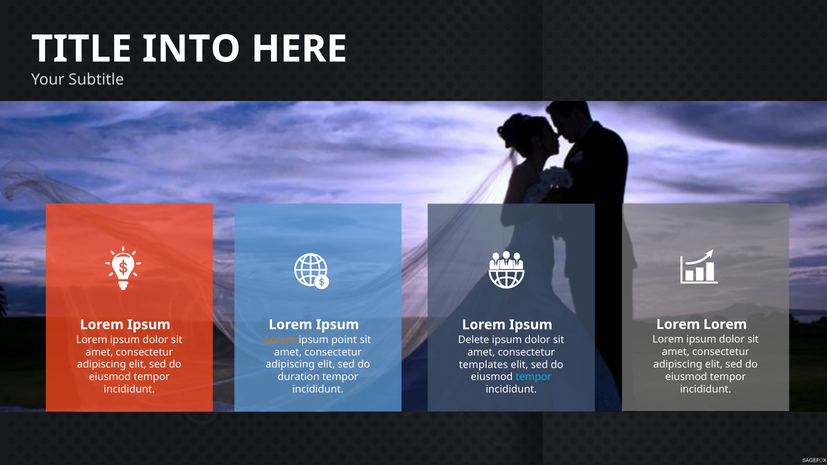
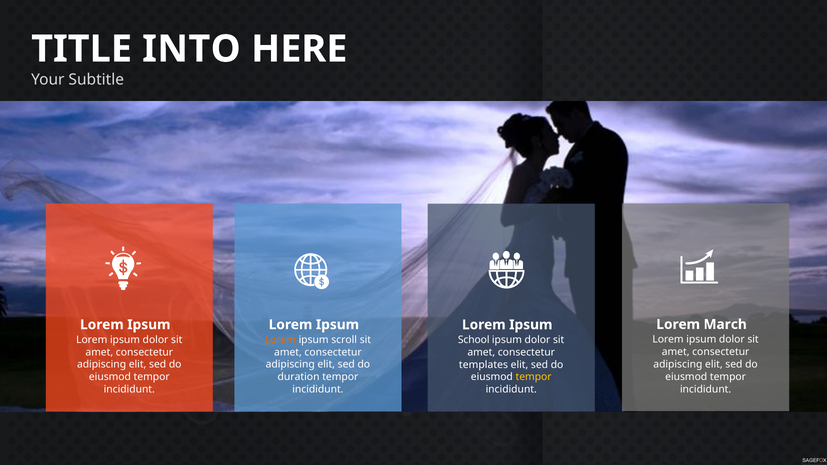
Lorem: Lorem -> March (725, 325)
point: point -> scroll (344, 340)
Delete: Delete -> School (474, 340)
tempor colour: light blue -> yellow (534, 377)
